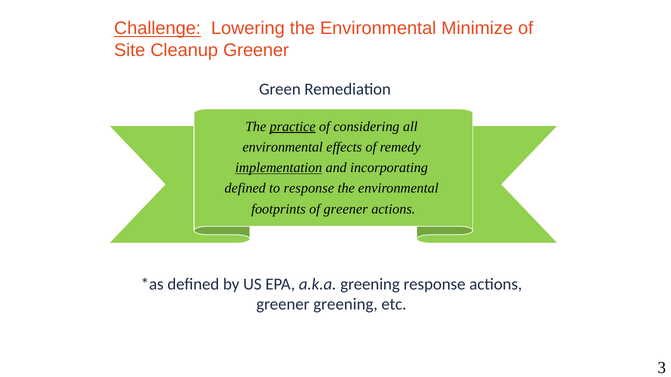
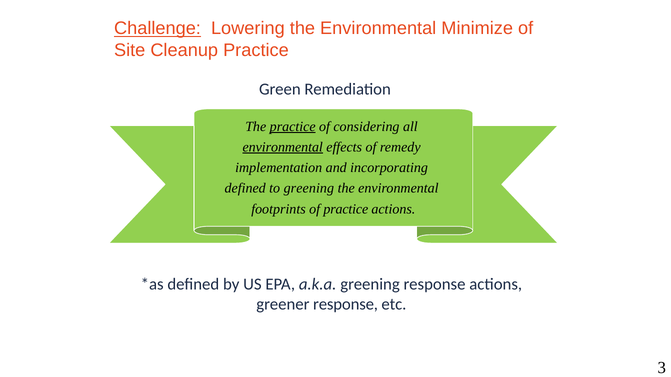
Cleanup Greener: Greener -> Practice (256, 50)
environmental underline: none -> present (283, 147)
implementation underline: present -> none (279, 168)
to response: response -> greening (309, 189)
of greener: greener -> practice (346, 209)
greener greening: greening -> response (346, 305)
